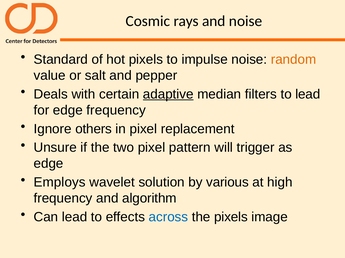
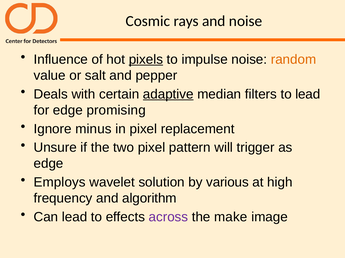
Standard: Standard -> Influence (61, 60)
pixels underline: none -> present (146, 60)
edge frequency: frequency -> promising (116, 110)
others: others -> minus (93, 129)
across colour: blue -> purple (168, 218)
the pixels: pixels -> make (231, 218)
